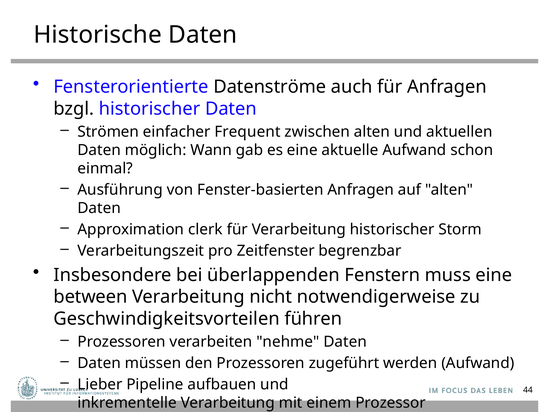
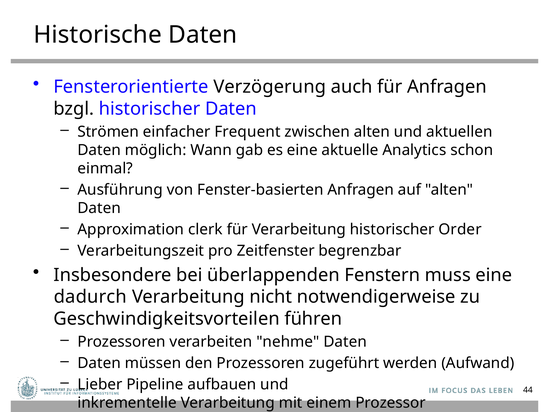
Datenströme: Datenströme -> Verzögerung (270, 87)
aktuelle Aufwand: Aufwand -> Analytics (414, 150)
Storm: Storm -> Order (460, 229)
between: between -> dadurch (90, 297)
